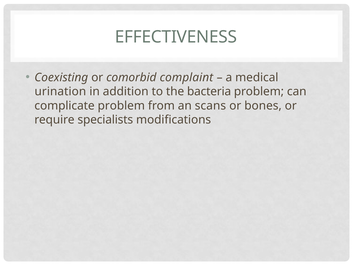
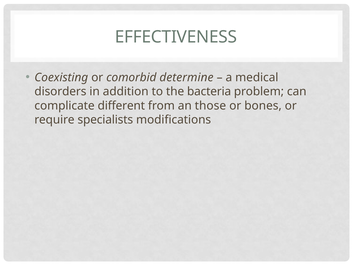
complaint: complaint -> determine (186, 77)
urination: urination -> disorders (60, 91)
complicate problem: problem -> different (121, 106)
scans: scans -> those (210, 106)
